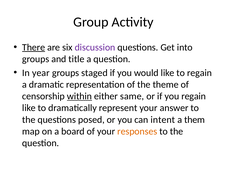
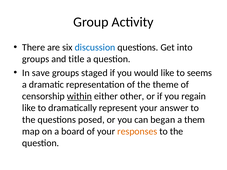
There underline: present -> none (34, 47)
discussion colour: purple -> blue (95, 47)
year: year -> save (41, 73)
to regain: regain -> seems (199, 73)
same: same -> other (132, 96)
intent: intent -> began (163, 120)
